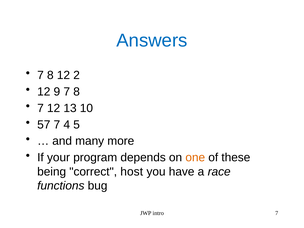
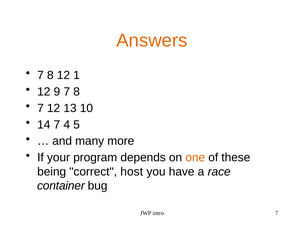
Answers colour: blue -> orange (152, 41)
2: 2 -> 1 (77, 75)
57: 57 -> 14 (44, 125)
functions: functions -> container (61, 186)
